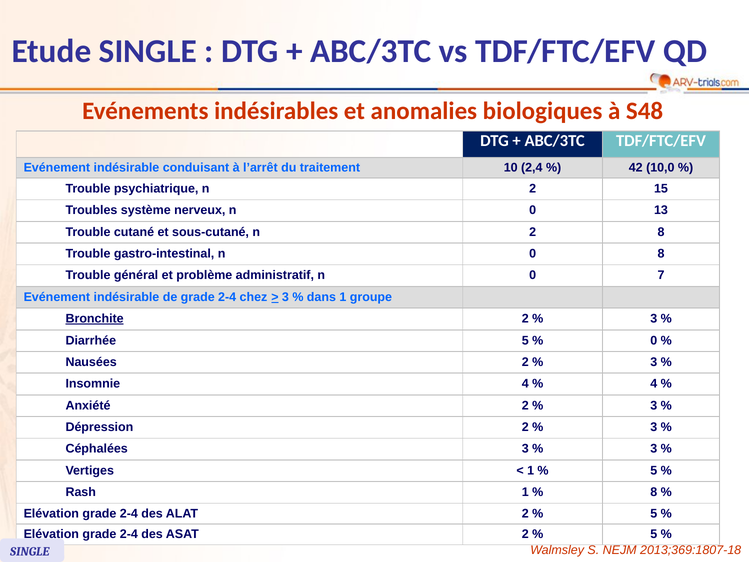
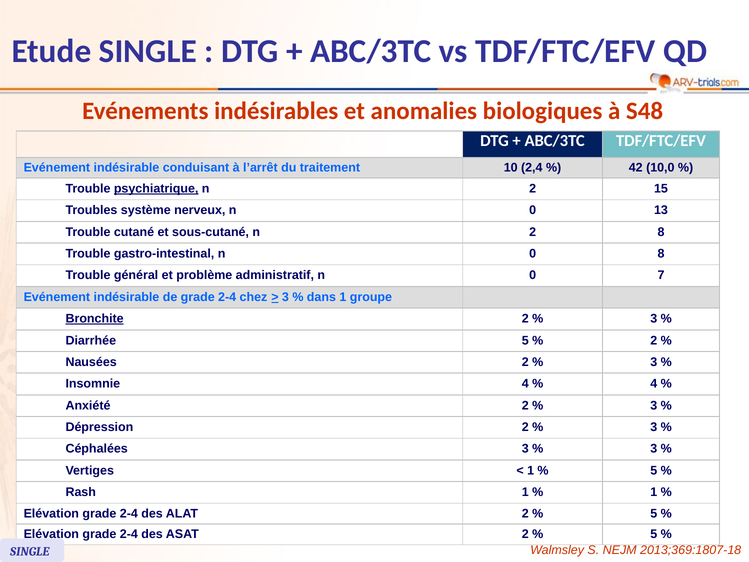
psychiatrique underline: none -> present (156, 189)
0: 0 -> 2 (654, 340)
8: 8 -> 1 (654, 492)
